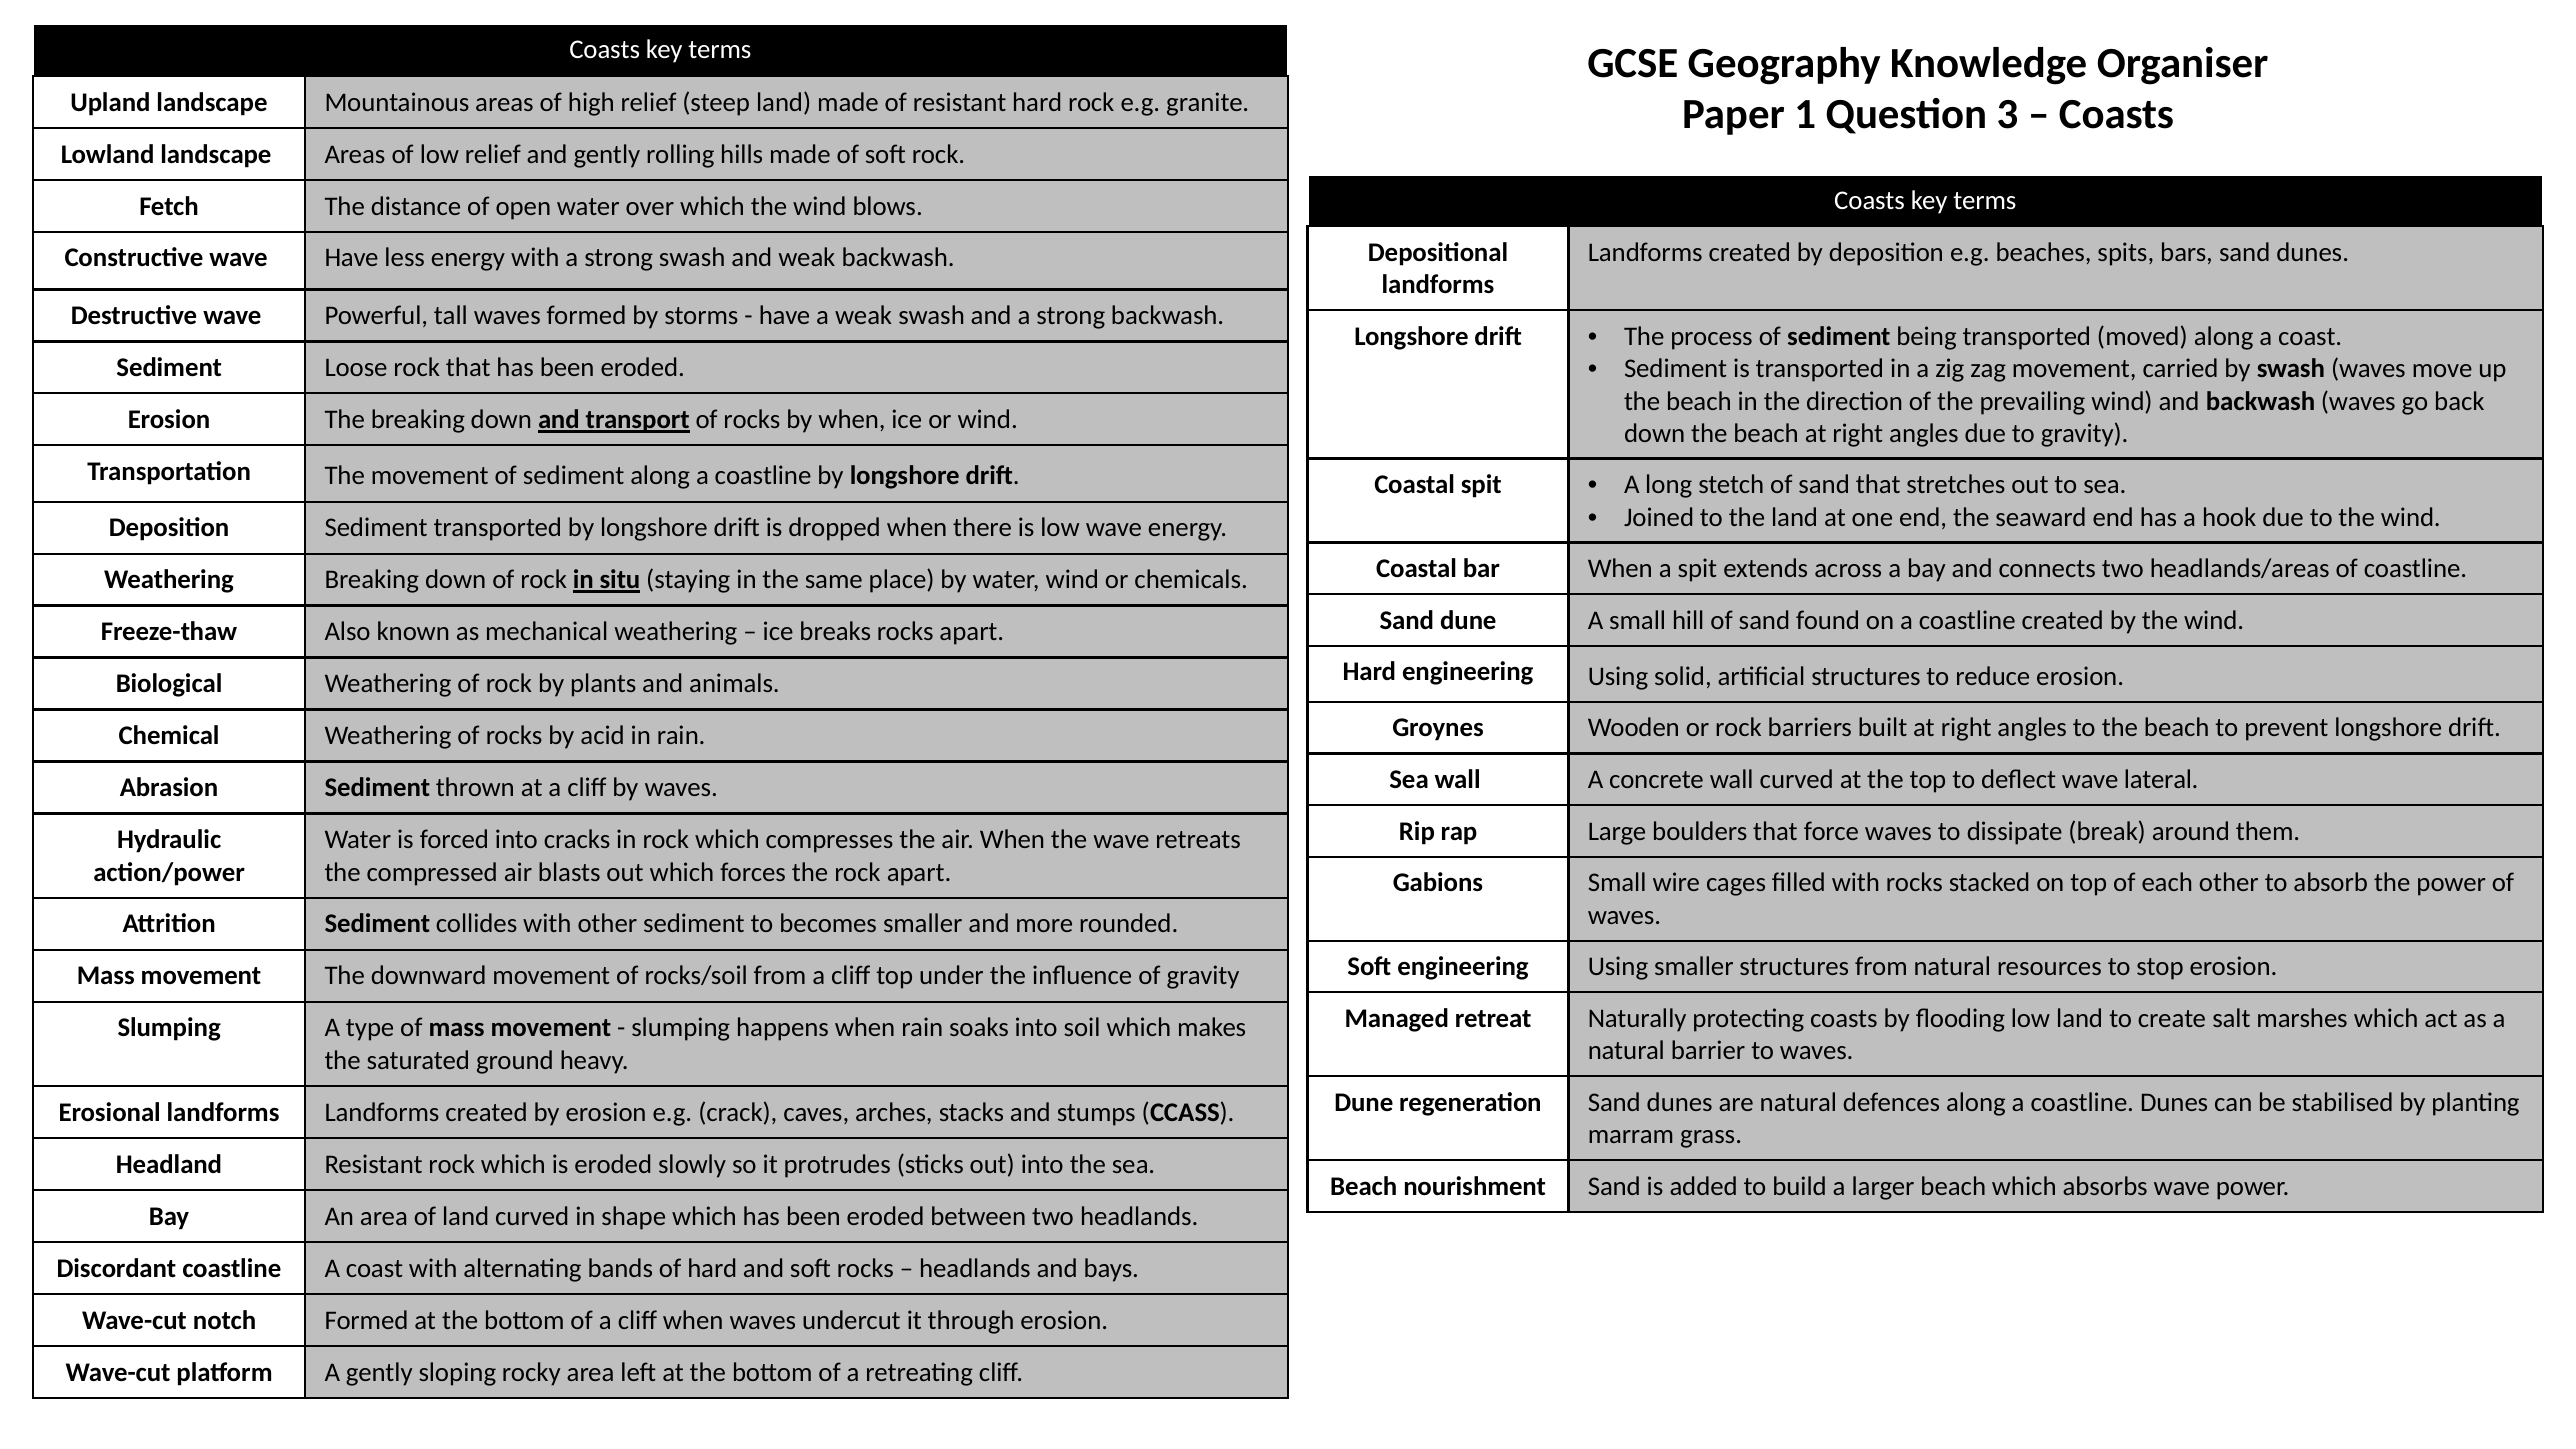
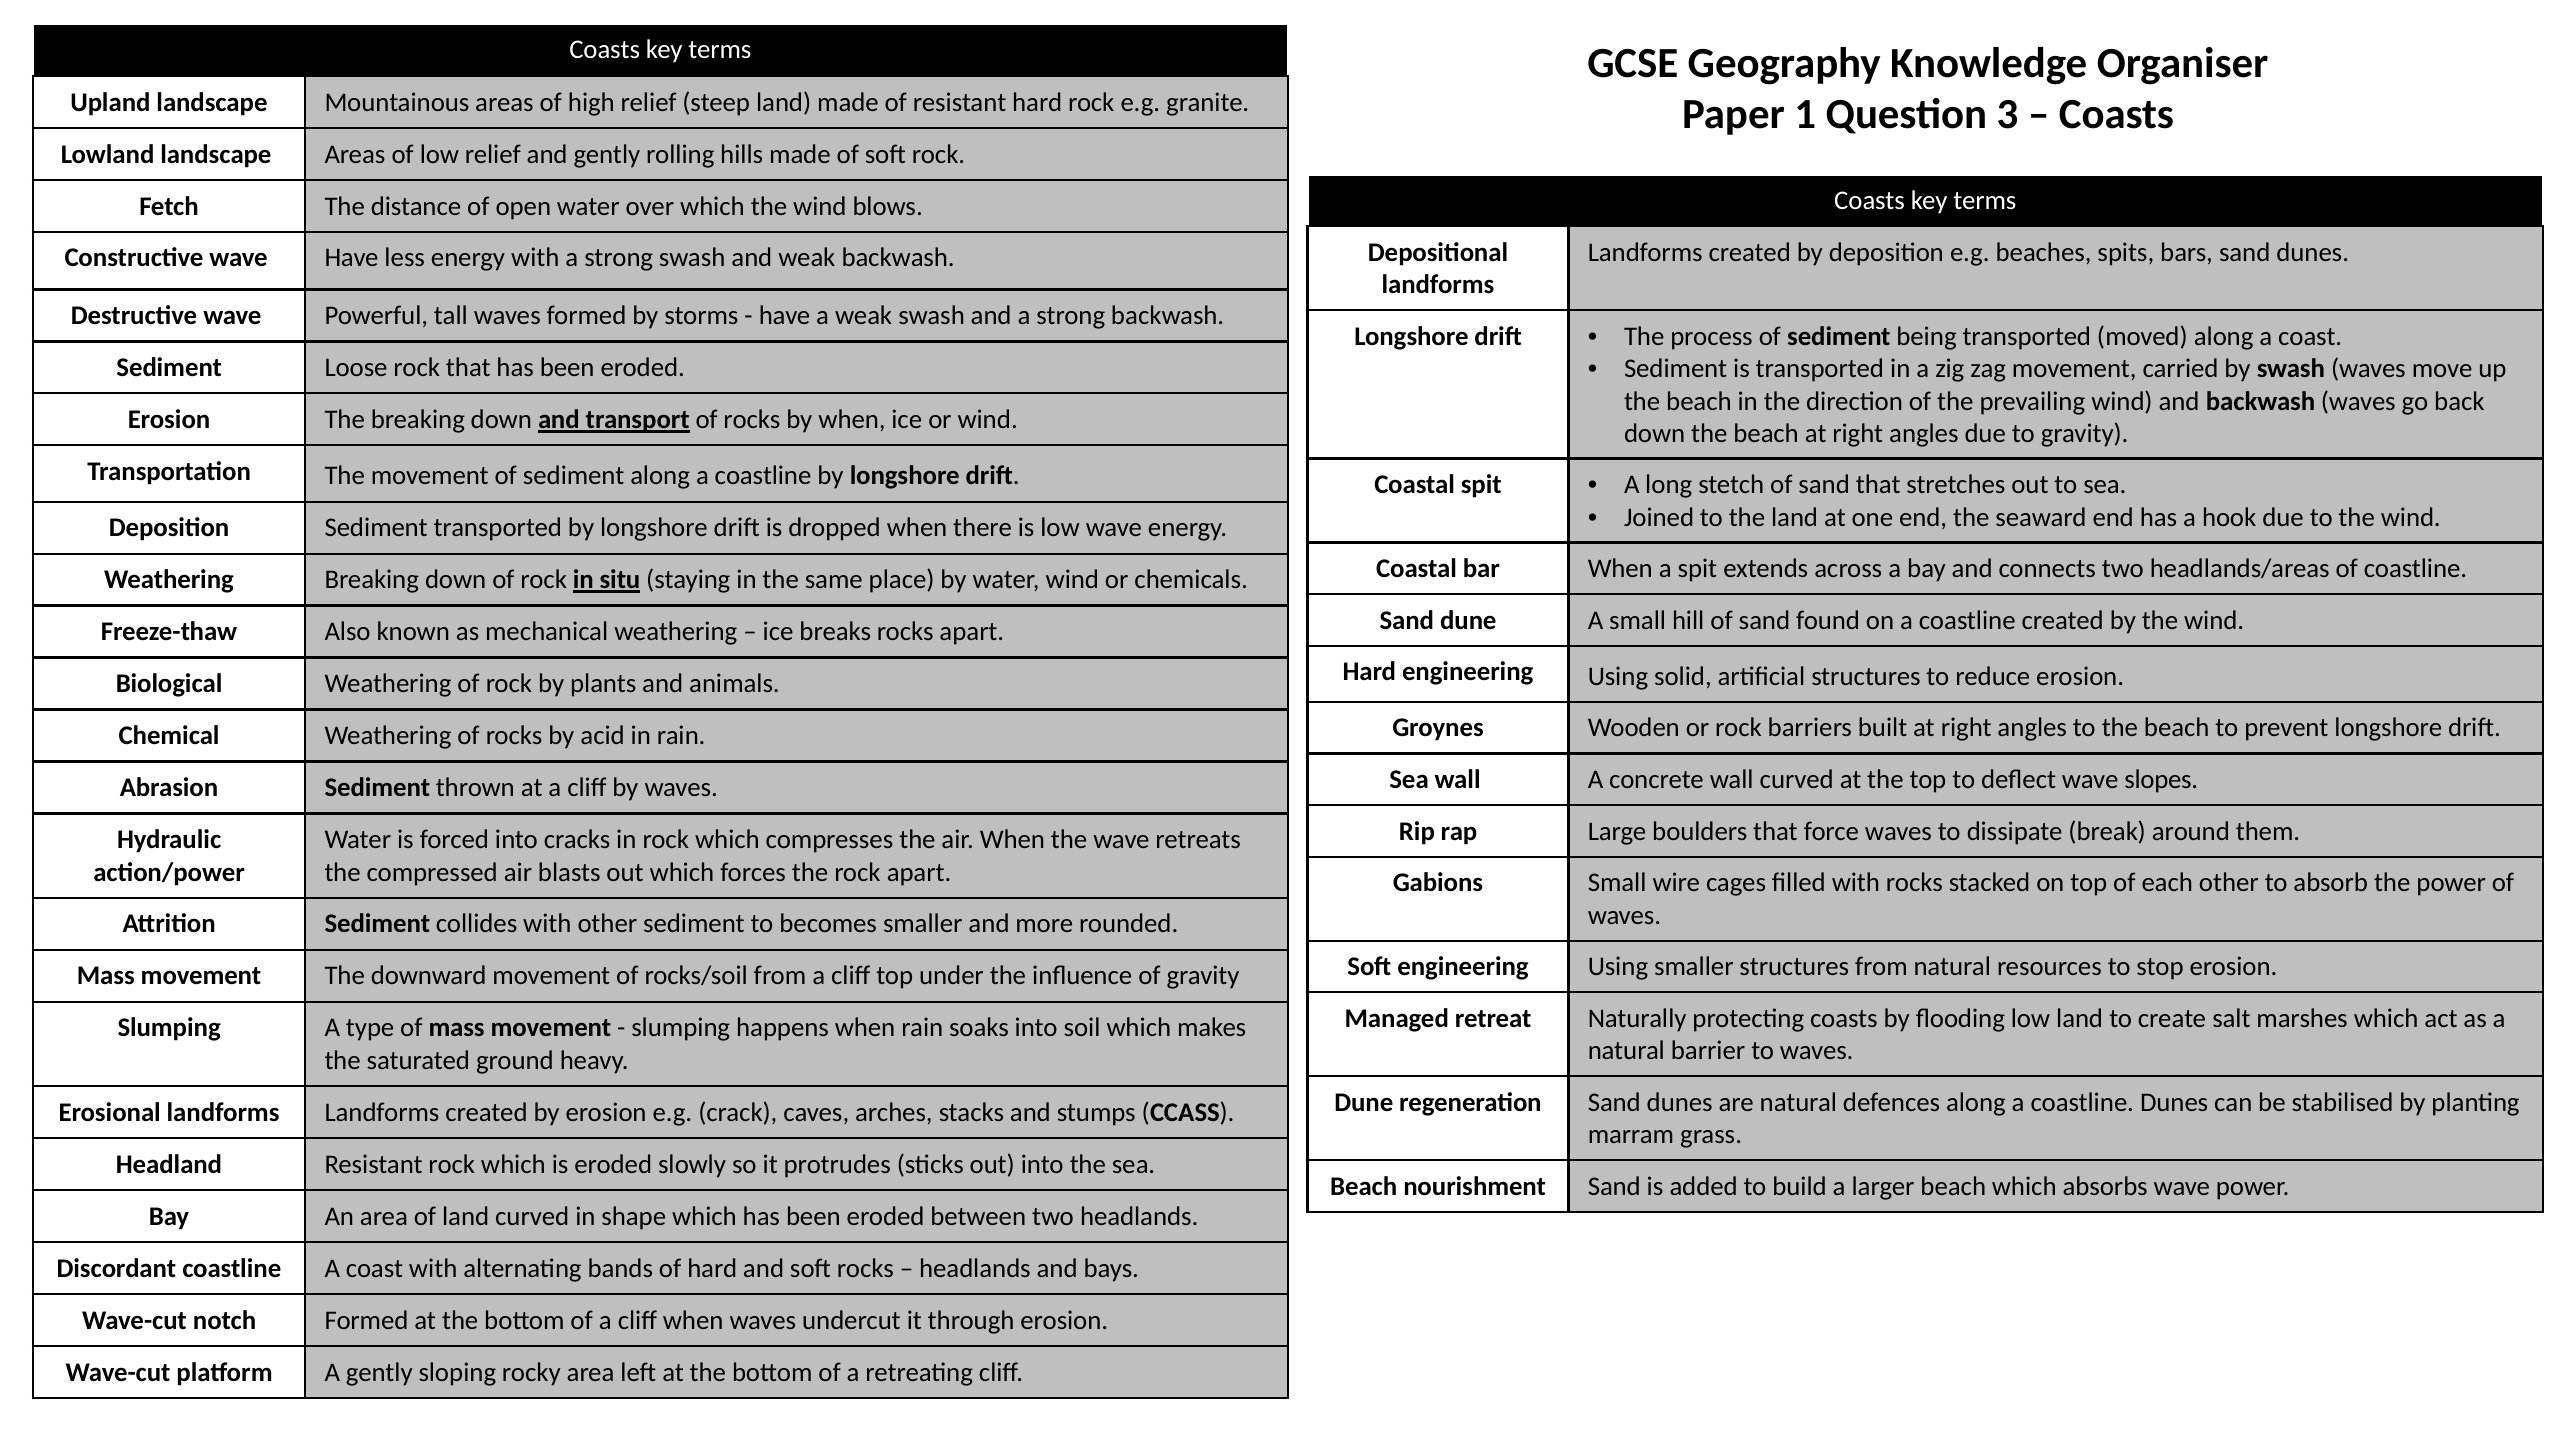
lateral: lateral -> slopes (2161, 780)
